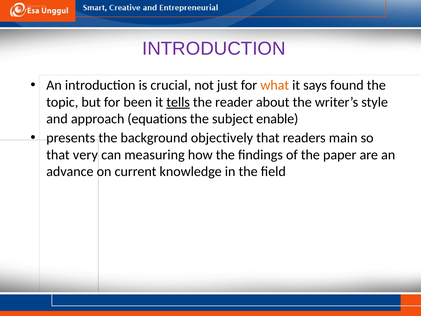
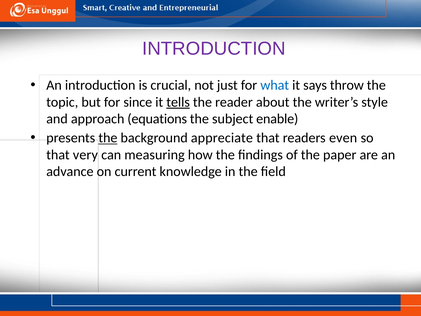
what colour: orange -> blue (275, 85)
found: found -> throw (347, 85)
been: been -> since (138, 102)
the underline: none -> present (108, 138)
objectively: objectively -> appreciate (222, 138)
main: main -> even (343, 138)
